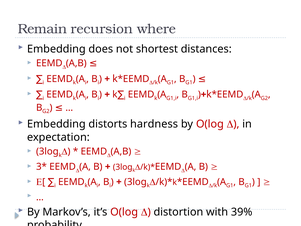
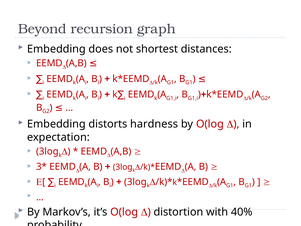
Remain: Remain -> Beyond (42, 29)
where: where -> graph (156, 29)
39%: 39% -> 40% (242, 212)
